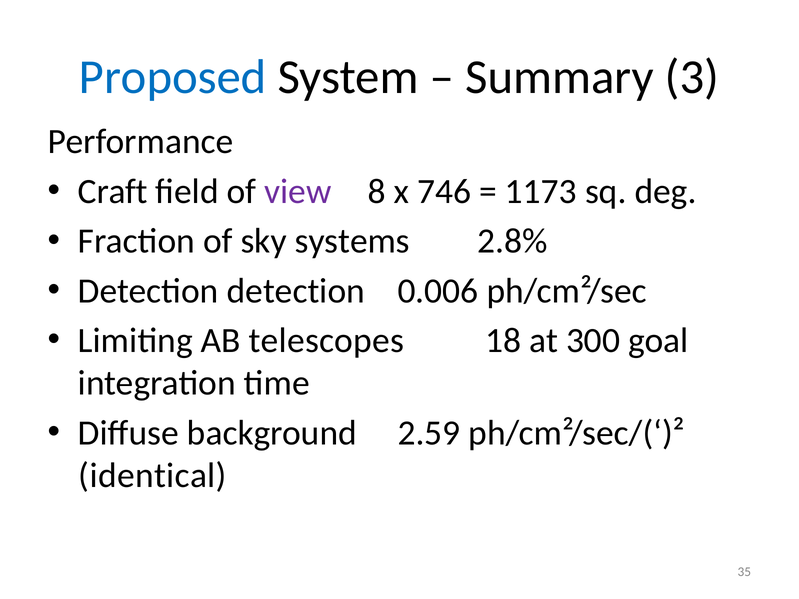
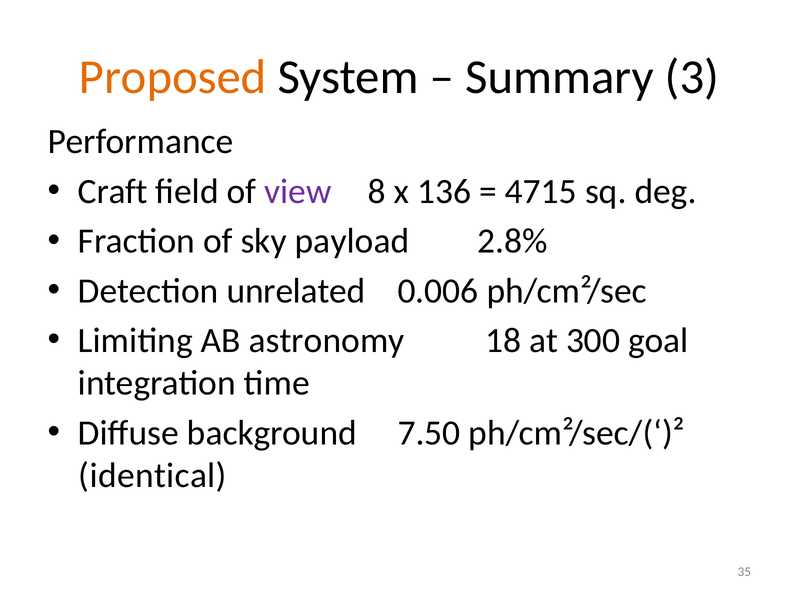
Proposed colour: blue -> orange (173, 77)
746: 746 -> 136 (444, 192)
1173: 1173 -> 4715 (541, 192)
systems: systems -> payload (352, 241)
Detection detection: detection -> unrelated (296, 291)
telescopes: telescopes -> astronomy (327, 341)
2.59: 2.59 -> 7.50 (429, 433)
